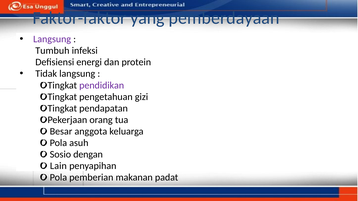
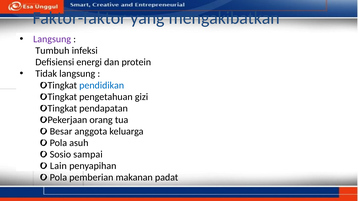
pemberdayaan: pemberdayaan -> mengakibatkan (224, 18)
pendidikan colour: purple -> blue (102, 85)
dengan: dengan -> sampai (88, 155)
